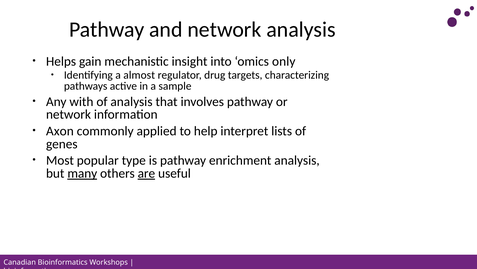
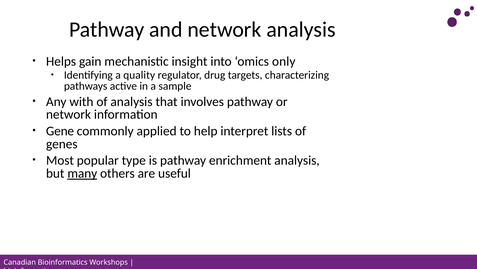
almost: almost -> quality (139, 75)
Axon: Axon -> Gene (60, 131)
are underline: present -> none (146, 173)
